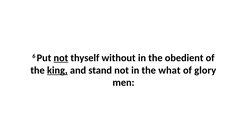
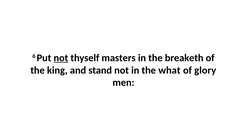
without: without -> masters (119, 58)
obedient: obedient -> breaketh (184, 58)
king underline: present -> none (57, 70)
